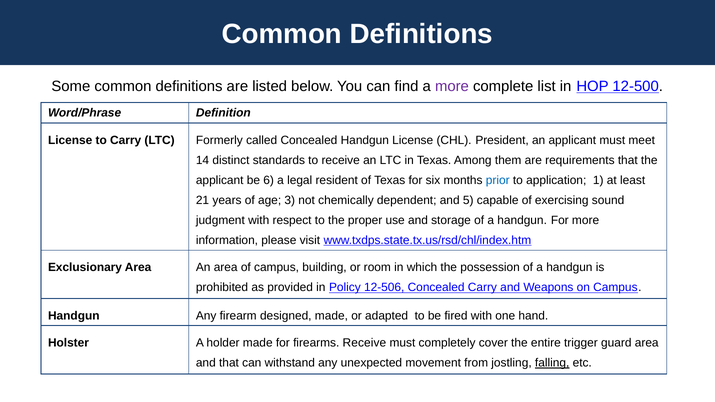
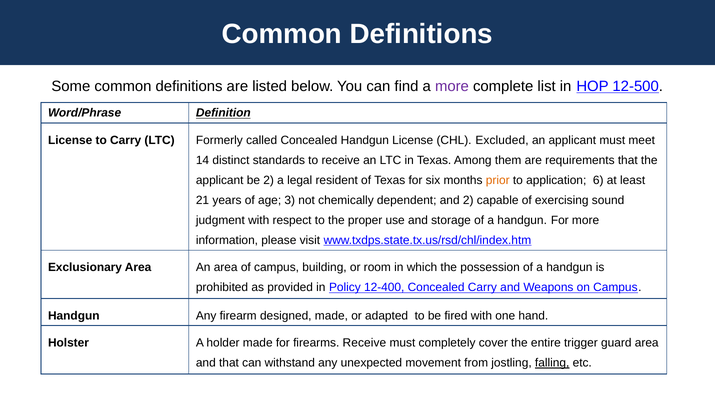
Definition underline: none -> present (223, 113)
President: President -> Excluded (502, 140)
be 6: 6 -> 2 (269, 180)
prior colour: blue -> orange (498, 180)
1: 1 -> 6 (598, 180)
and 5: 5 -> 2 (468, 200)
12-506: 12-506 -> 12-400 (384, 288)
